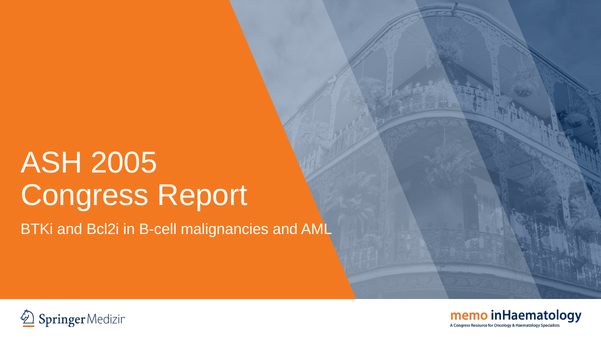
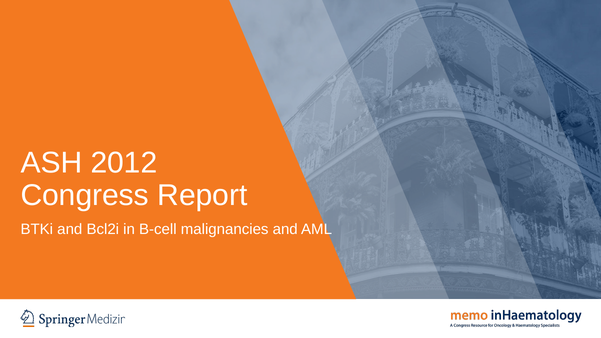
2005: 2005 -> 2012 (124, 163)
